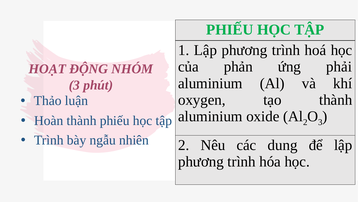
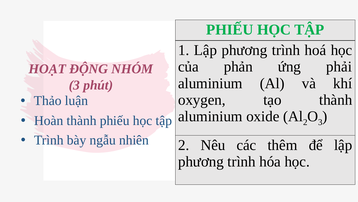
dung: dung -> thêm (283, 145)
